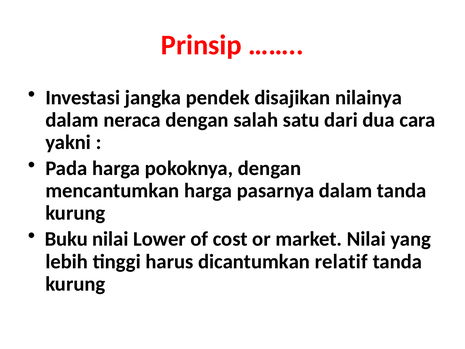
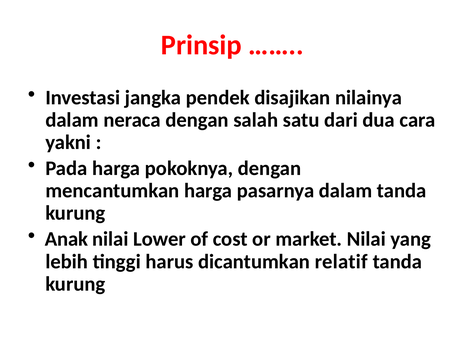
Buku: Buku -> Anak (66, 239)
